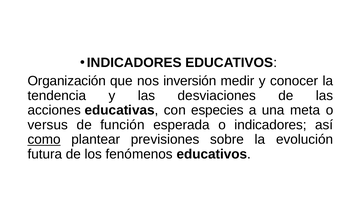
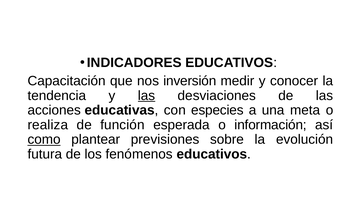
Organización: Organización -> Capacitación (67, 81)
las underline: none -> present (147, 96)
versus: versus -> realiza (48, 125)
o indicadores: indicadores -> información (271, 125)
